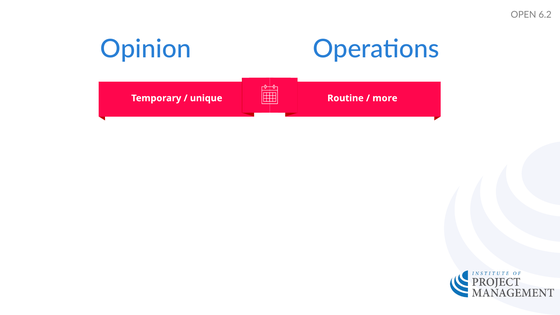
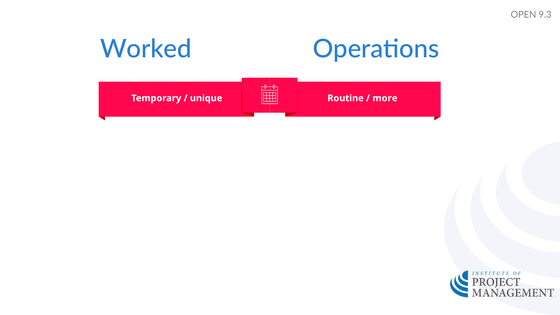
6.2: 6.2 -> 9.3 (545, 15)
Opinion: Opinion -> Worked (146, 49)
